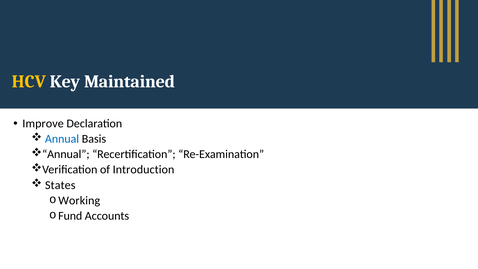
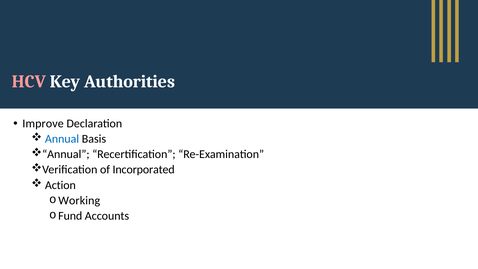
HCV colour: yellow -> pink (29, 82)
Maintained: Maintained -> Authorities (130, 82)
Introduction: Introduction -> Incorporated (144, 170)
States: States -> Action (60, 185)
